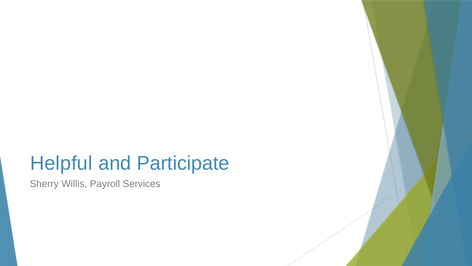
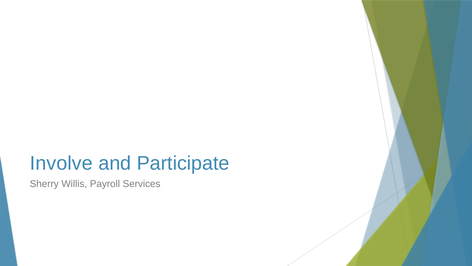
Helpful: Helpful -> Involve (61, 163)
